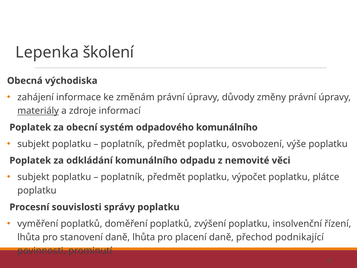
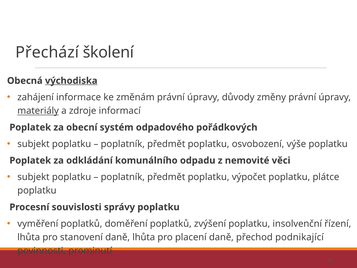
Lepenka: Lepenka -> Přechází (47, 52)
východiska underline: none -> present (71, 81)
odpadového komunálního: komunálního -> pořádkových (227, 127)
